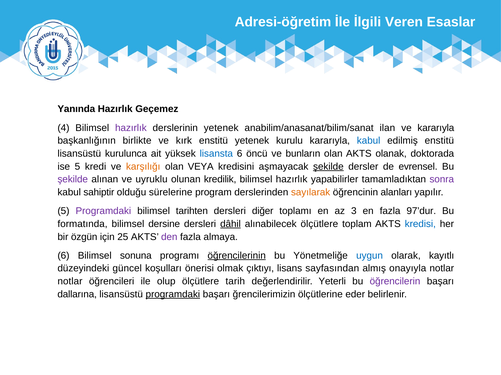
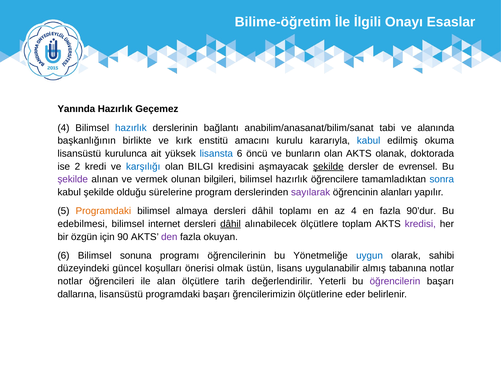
Adresi-öğretim: Adresi-öğretim -> Bilime-öğretim (283, 22)
Veren: Veren -> Onayı (404, 22)
hazırlık colour: purple -> blue (131, 128)
derslerinin yetenek: yetenek -> bağlantı (221, 128)
ilan: ilan -> tabi (387, 128)
ve kararıyla: kararıyla -> alanında (436, 128)
enstitü yetenek: yetenek -> amacını (252, 141)
edilmiş enstitü: enstitü -> okuma (439, 141)
ise 5: 5 -> 2 (77, 167)
karşılığı colour: orange -> blue (143, 167)
VEYA: VEYA -> BILGI (201, 167)
uyruklu: uyruklu -> vermek (152, 180)
kredilik: kredilik -> bilgileri (220, 180)
yapabilirler: yapabilirler -> öğrencilere (335, 180)
sonra colour: purple -> blue (442, 180)
kabul sahiptir: sahiptir -> şekilde (99, 193)
sayılarak colour: orange -> purple (311, 193)
Programdaki colour: purple -> orange (103, 211)
tarihten: tarihten -> almaya (192, 211)
diğer: diğer -> dâhil (263, 211)
az 3: 3 -> 4 (354, 211)
97’dur: 97’dur -> 90’dur (421, 211)
formatında: formatında -> edebilmesi (83, 224)
dersine: dersine -> internet (164, 224)
kredisi colour: blue -> purple (420, 224)
25: 25 -> 90 (123, 237)
almaya: almaya -> okuyan (221, 237)
öğrencilerinin underline: present -> none (237, 256)
kayıtlı: kayıtlı -> sahibi (442, 256)
çıktıyı: çıktıyı -> üstün (260, 269)
sayfasından: sayfasından -> uygulanabilir (332, 269)
onayıyla: onayıyla -> tabanına (408, 269)
olup: olup -> alan (166, 282)
programdaki underline: present -> none (173, 295)
